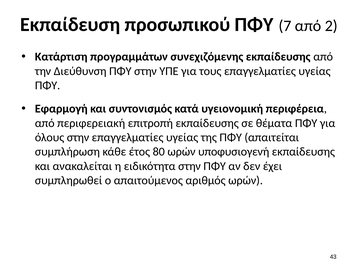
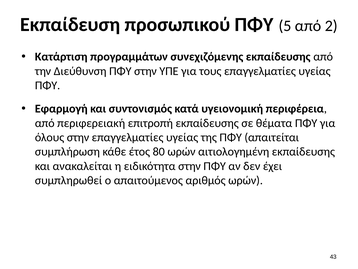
7: 7 -> 5 (285, 26)
υποφυσιογενή: υποφυσιογενή -> αιτιολογημένη (234, 152)
